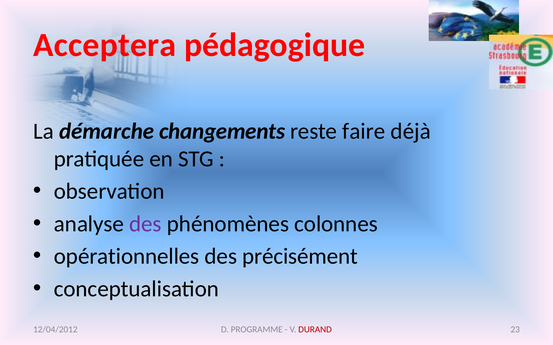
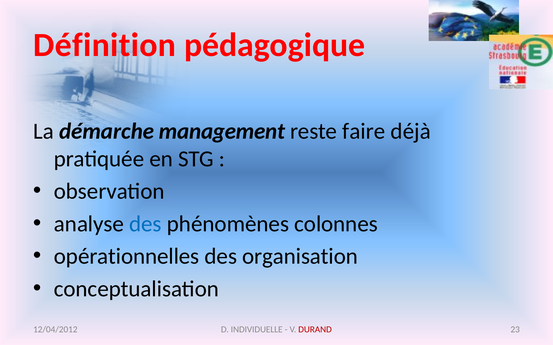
Acceptera: Acceptera -> Définition (105, 45)
changements: changements -> management (222, 131)
des colour: purple -> blue (145, 224)
précisément: précisément -> organisation (300, 257)
PROGRAMME: PROGRAMME -> INDIVIDUELLE (257, 330)
